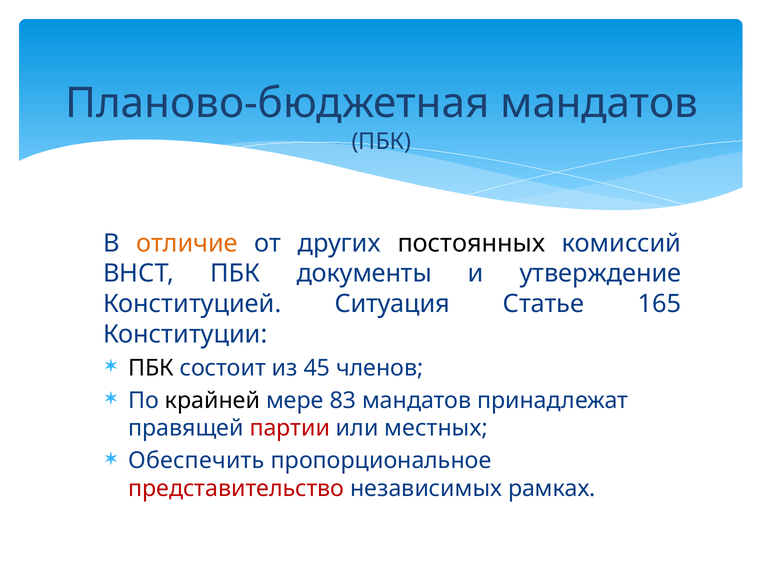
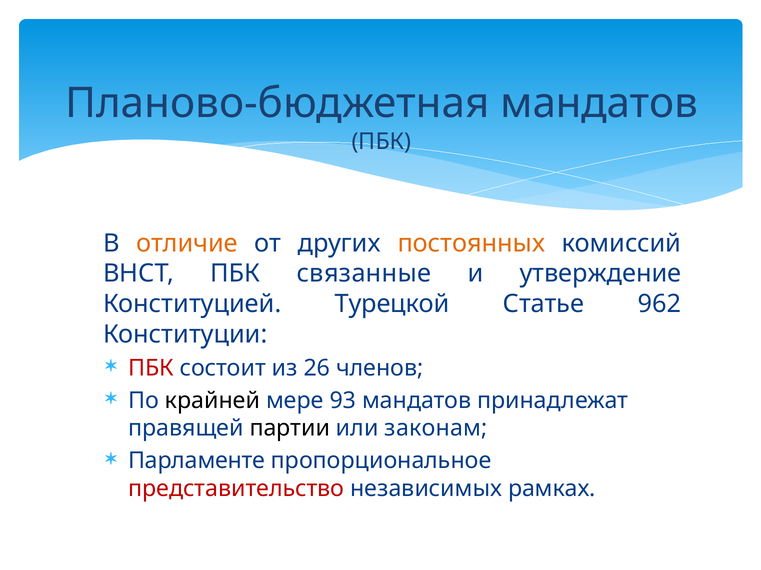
постоянных colour: black -> orange (471, 243)
документы: документы -> связанные (364, 274)
Ситуация: Ситуация -> Турецкой (392, 304)
165: 165 -> 962 (660, 304)
ПБК colour: black -> red (151, 368)
45: 45 -> 26 (317, 368)
83: 83 -> 93 (343, 401)
партии colour: red -> black (290, 429)
местных: местных -> законам (436, 429)
Обеспечить: Обеспечить -> Парламенте (197, 461)
